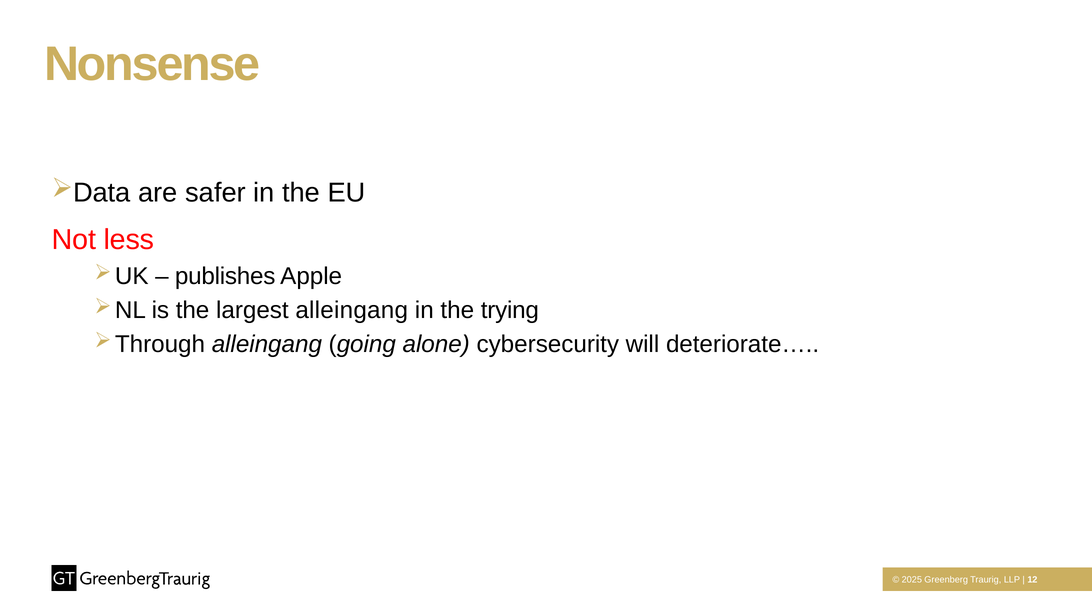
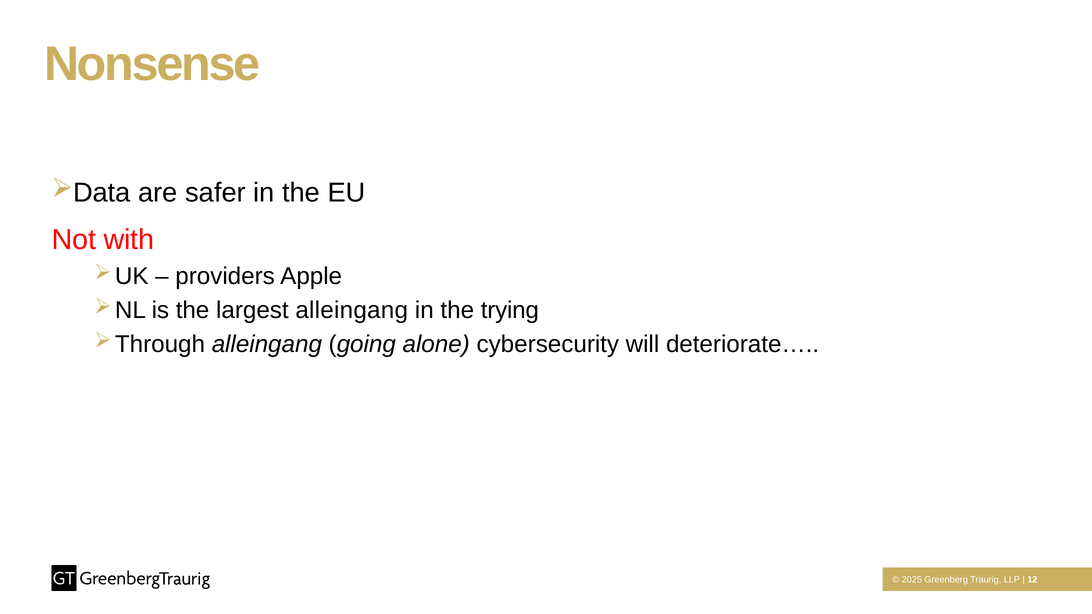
less: less -> with (129, 240)
publishes: publishes -> providers (225, 276)
